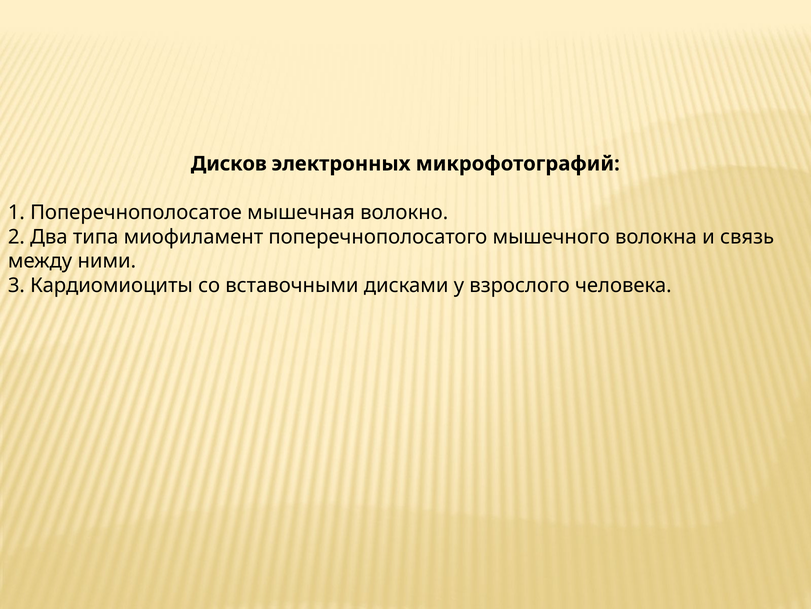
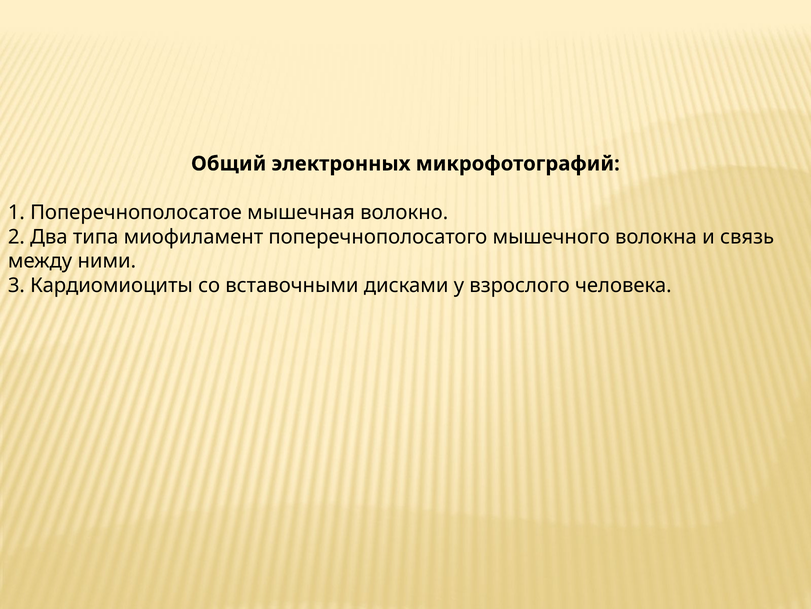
Дисков: Дисков -> Общий (229, 164)
